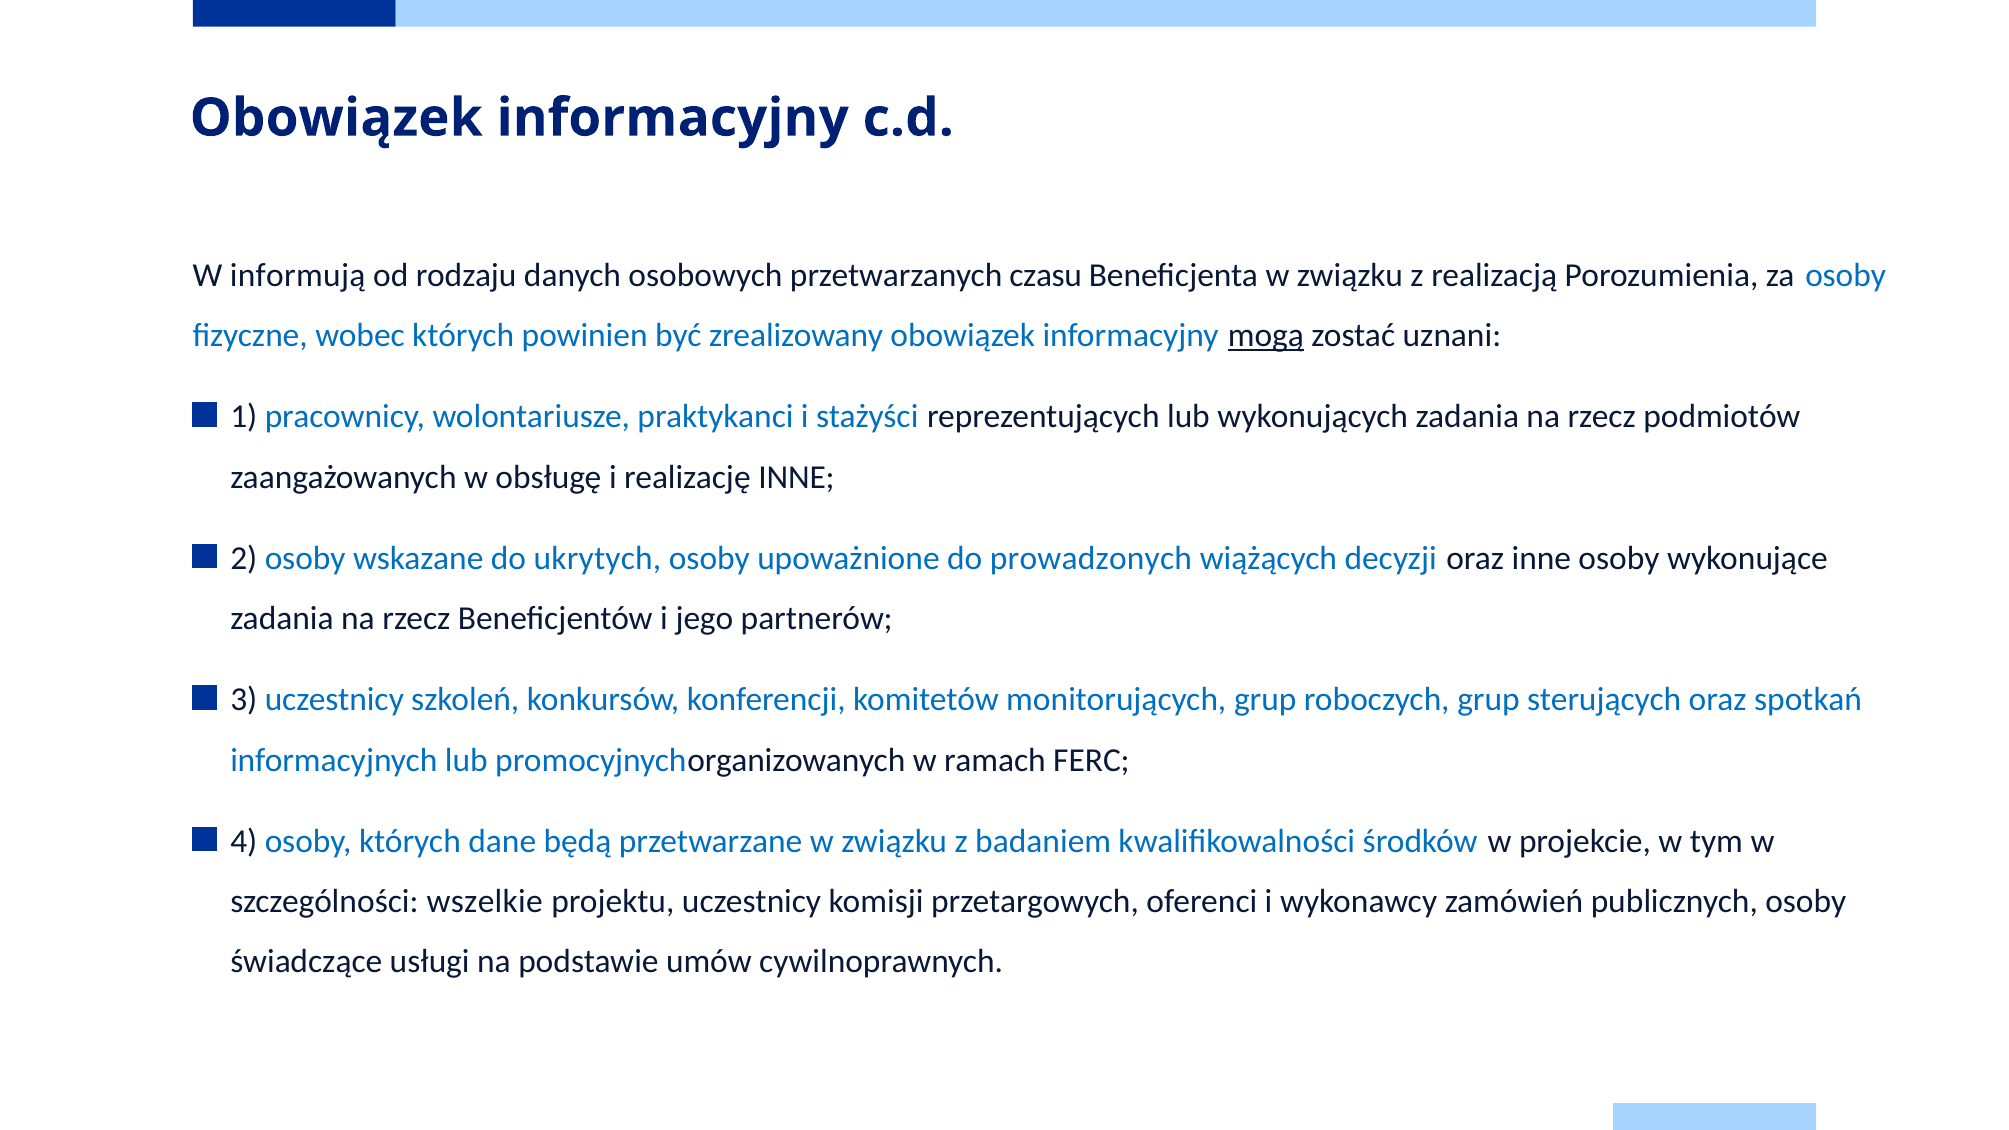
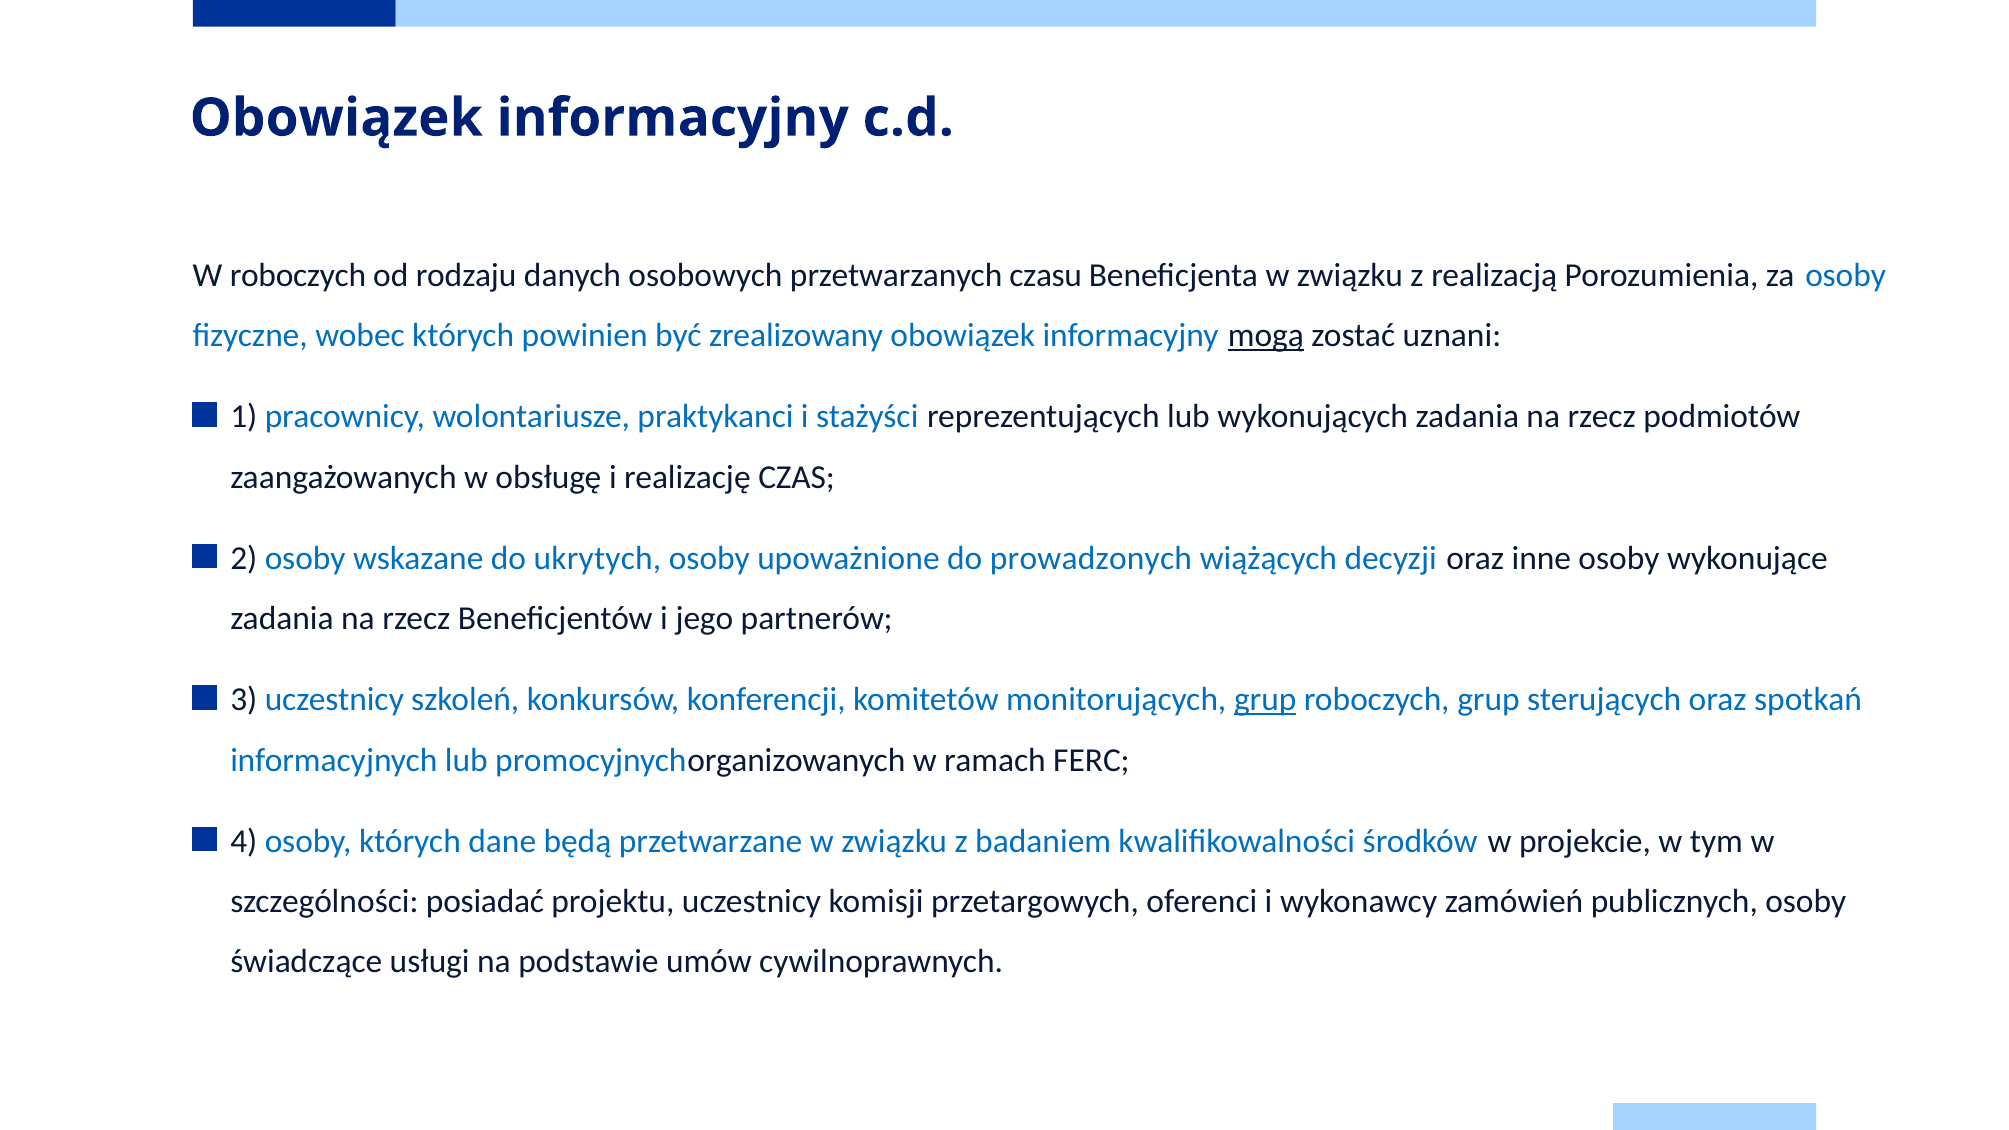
W informują: informują -> roboczych (298, 275)
realizację INNE: INNE -> CZAS (797, 477)
grup underline: none -> present (1265, 700)
wszelkie: wszelkie -> posiadać (485, 902)
